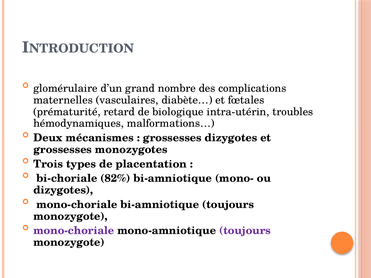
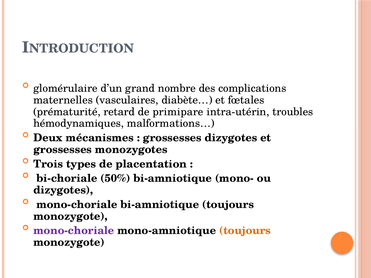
biologique: biologique -> primipare (178, 112)
82%: 82% -> 50% (115, 179)
toujours colour: purple -> orange (245, 231)
